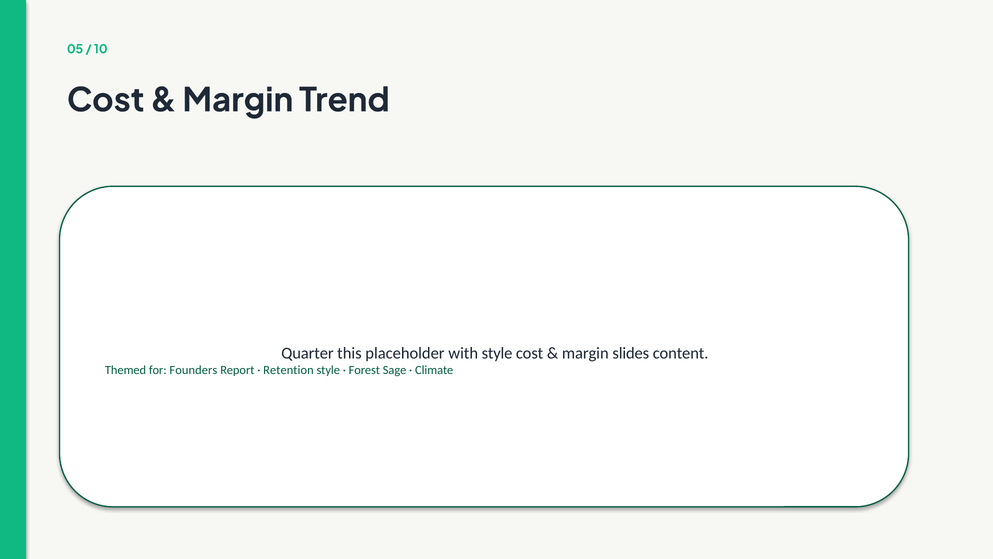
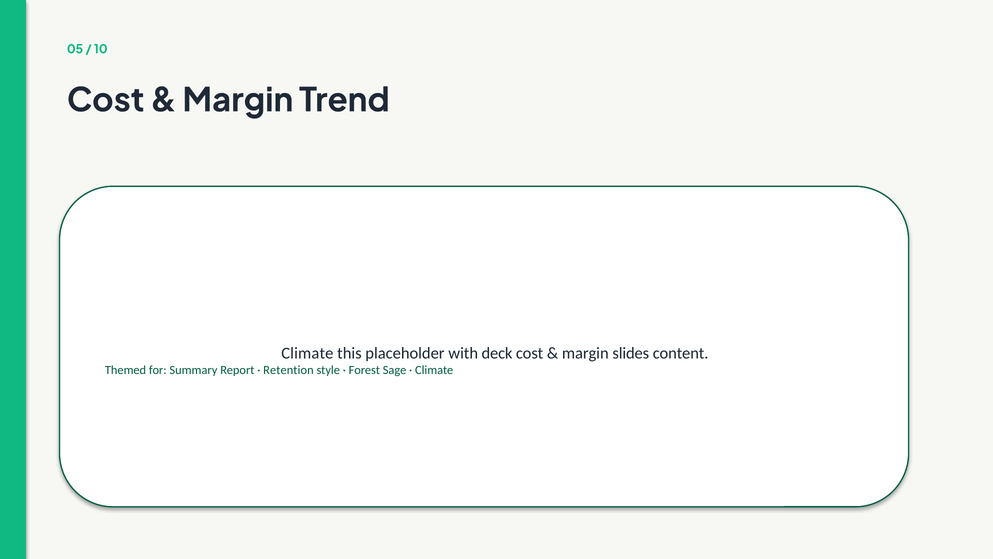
Quarter: Quarter -> Climate (307, 353)
with style: style -> deck (497, 353)
Founders: Founders -> Summary (193, 370)
